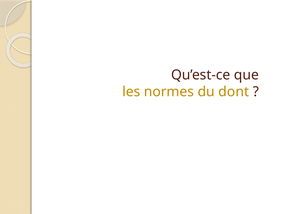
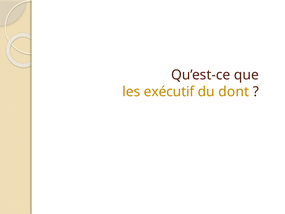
normes: normes -> exécutif (169, 92)
